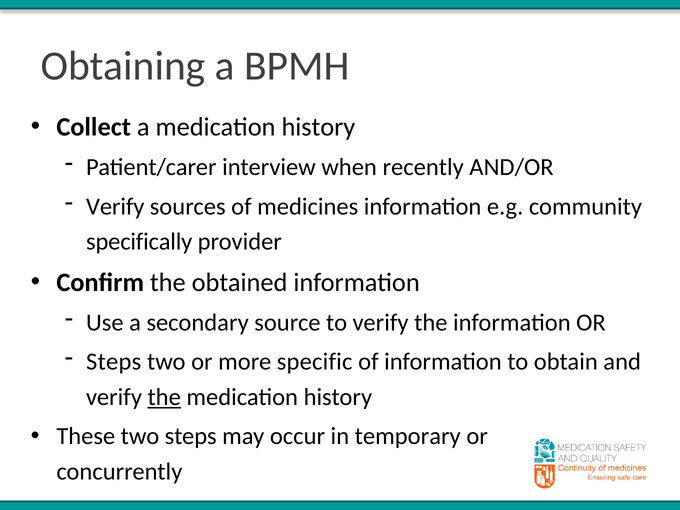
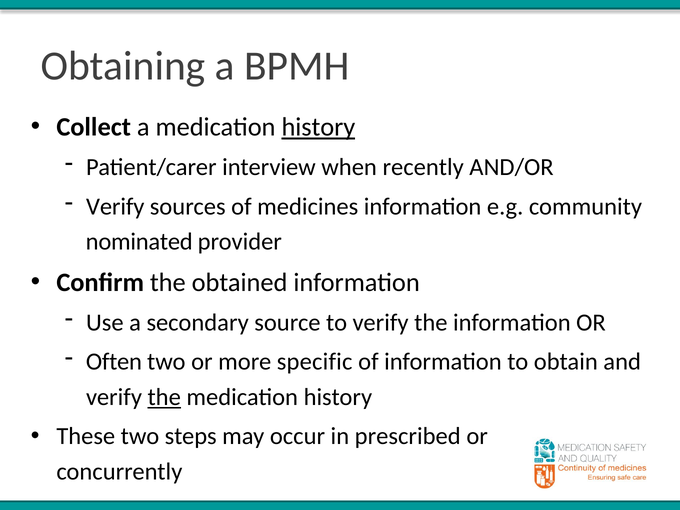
history underline: none -> present (318, 127)
specifically: specifically -> nominated (139, 242)
Steps: Steps -> Often (114, 362)
temporary: temporary -> prescribed (408, 436)
